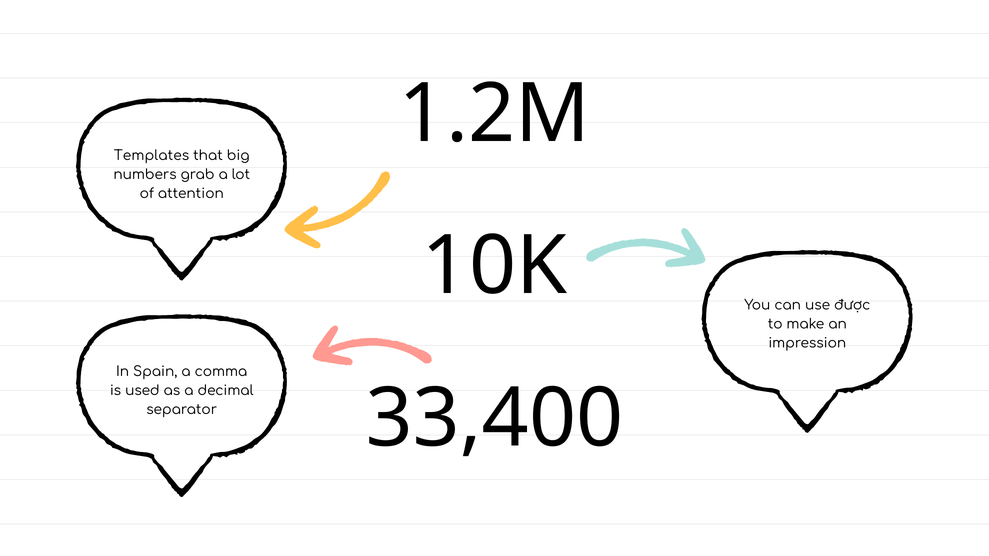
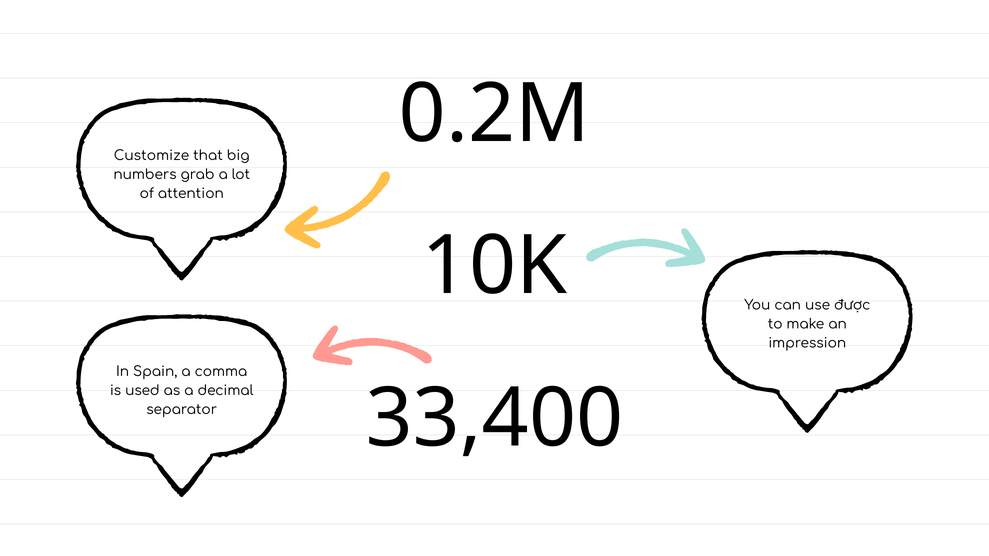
1.2M: 1.2M -> 0.2M (495, 114)
Templates: Templates -> Customize (152, 156)
